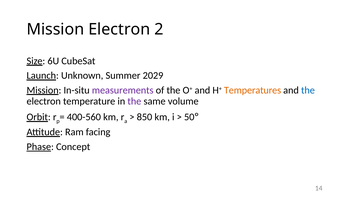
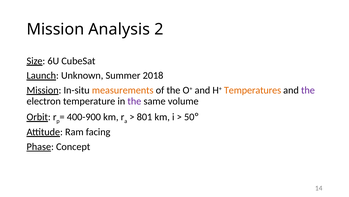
Mission Electron: Electron -> Analysis (119, 29)
2029: 2029 -> 2018 (153, 75)
measurements colour: purple -> orange (123, 90)
the colour: blue -> purple (308, 90)
400-560: 400-560 -> 400-900 (84, 117)
850: 850 -> 801 (144, 117)
